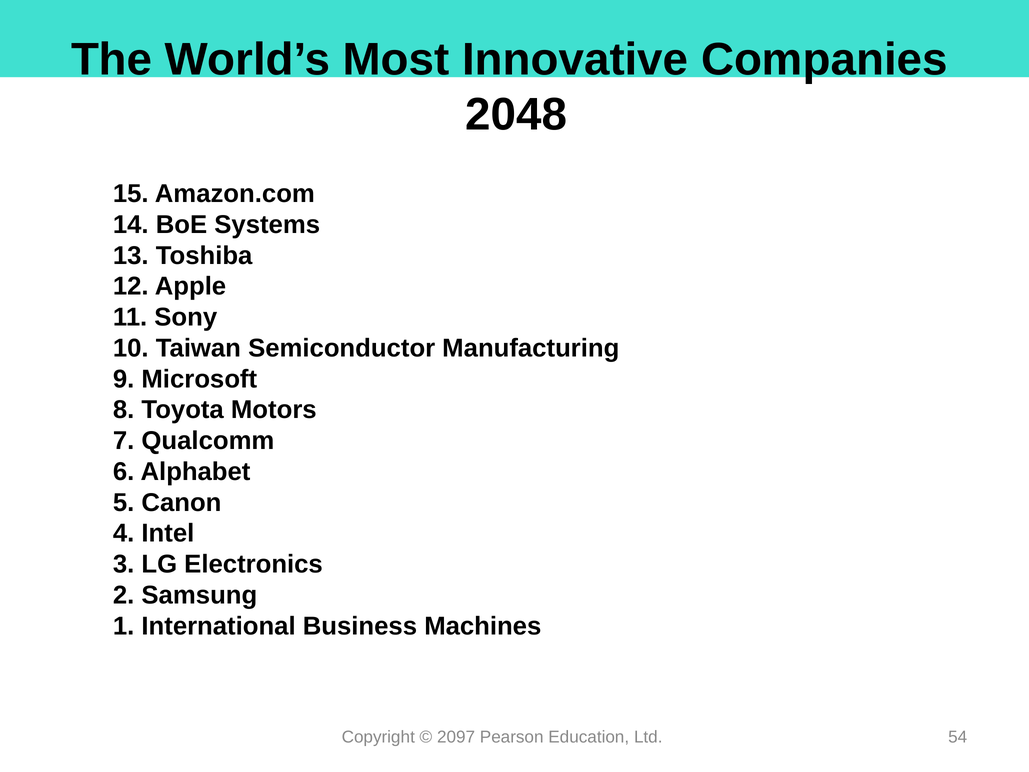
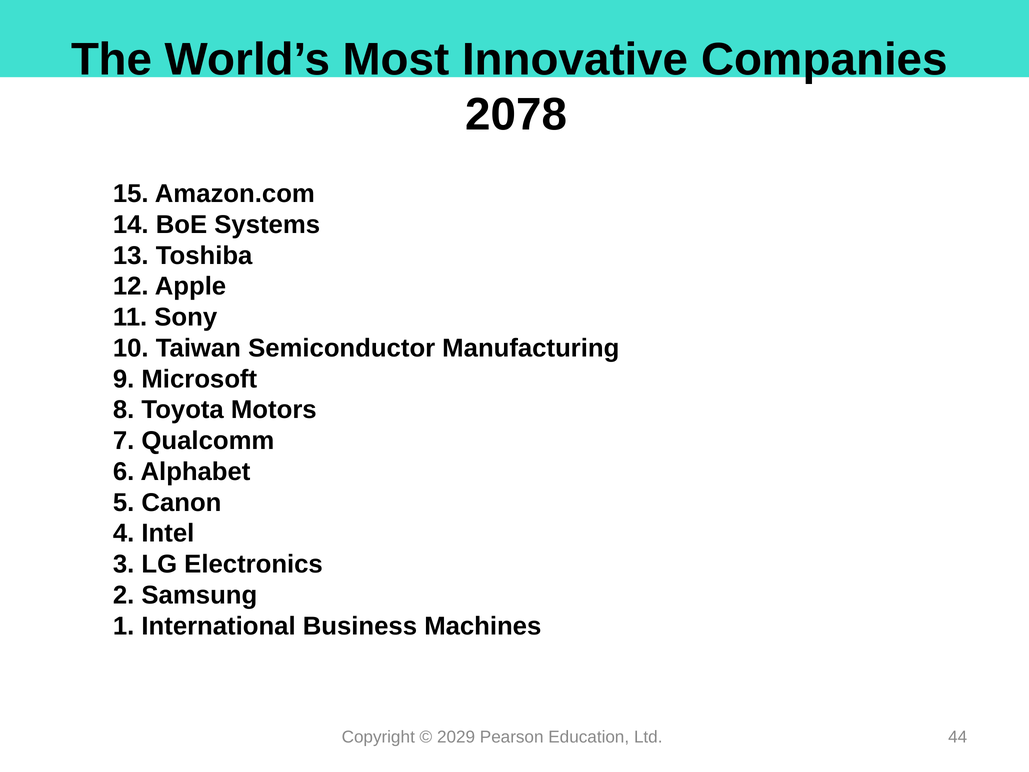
2048: 2048 -> 2078 (516, 115)
2097: 2097 -> 2029 (456, 737)
54: 54 -> 44 (958, 737)
